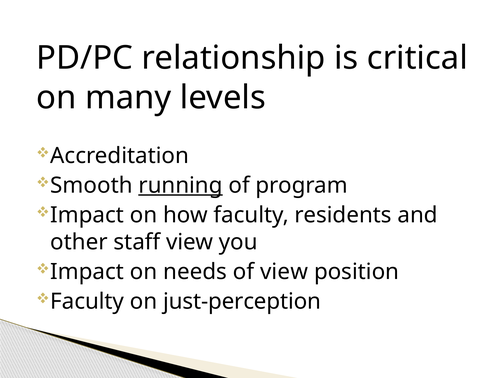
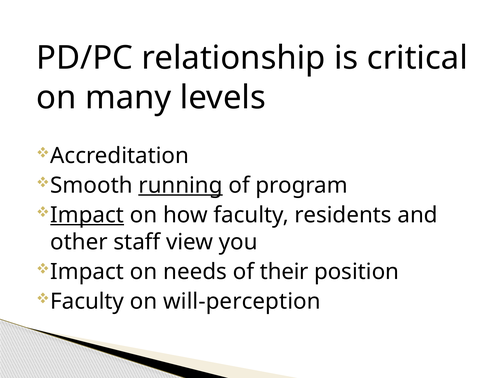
Impact underline: none -> present (87, 215)
of view: view -> their (284, 272)
just-perception: just-perception -> will-perception (242, 301)
